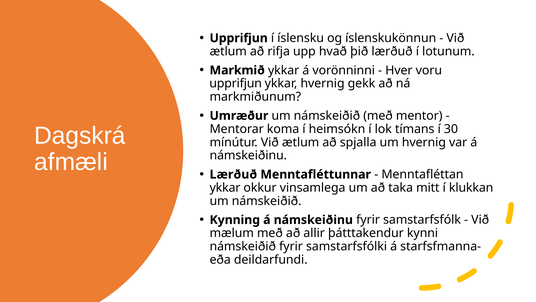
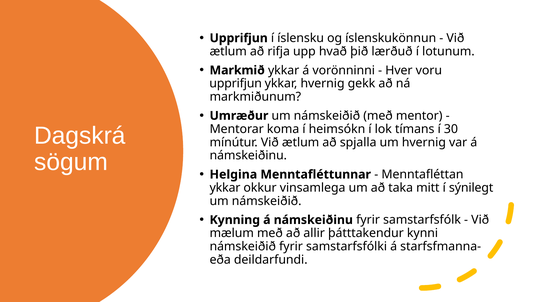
afmæli: afmæli -> sögum (71, 162)
Lærðuð: Lærðuð -> Helgina (233, 174)
klukkan: klukkan -> sýnilegt (471, 187)
